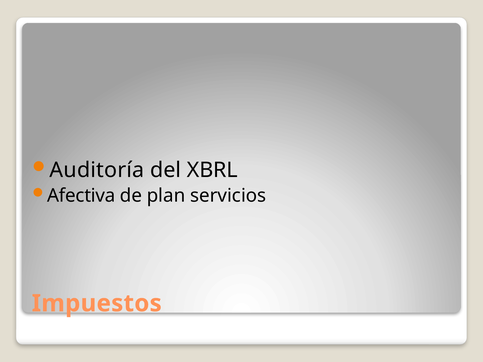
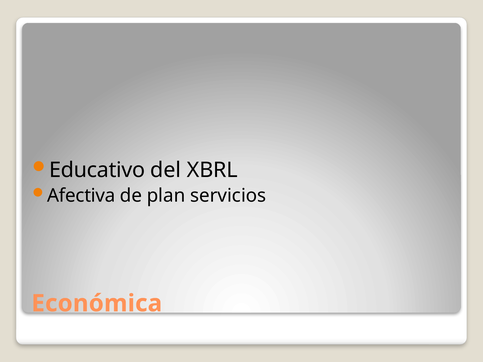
Auditoría: Auditoría -> Educativo (97, 170)
Impuestos: Impuestos -> Económica (97, 304)
